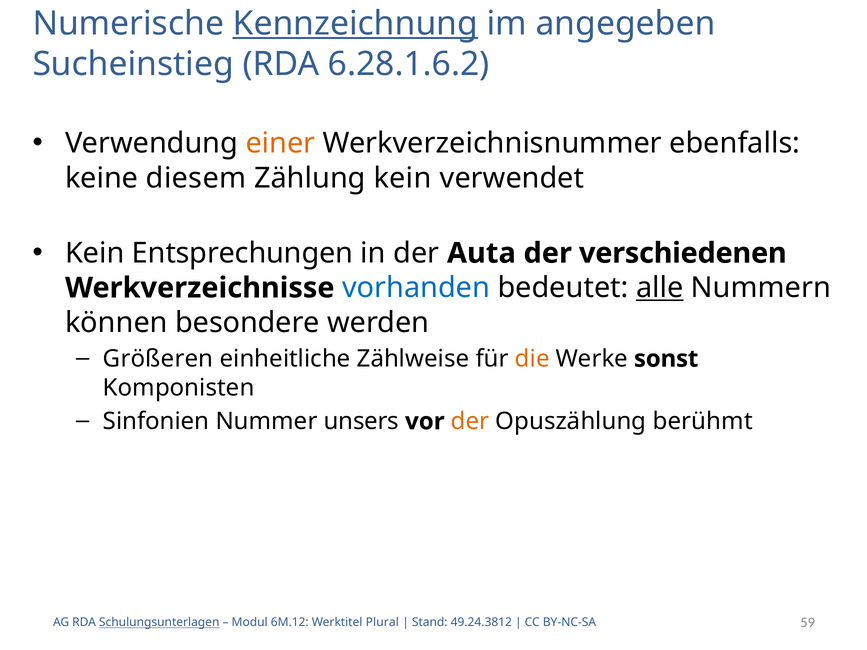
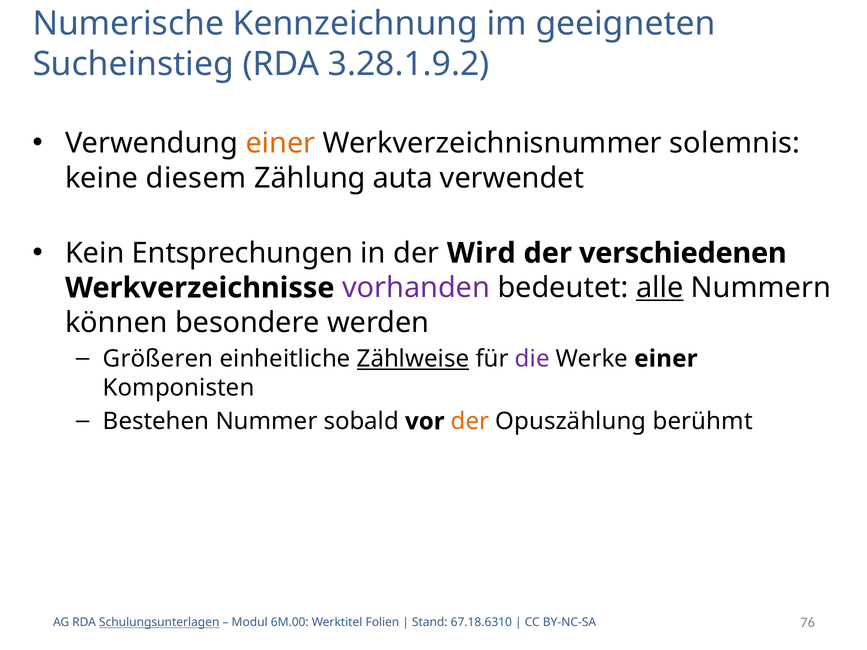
Kennzeichnung underline: present -> none (355, 24)
angegeben: angegeben -> geeigneten (626, 24)
6.28.1.6.2: 6.28.1.6.2 -> 3.28.1.9.2 (409, 64)
ebenfalls: ebenfalls -> solemnis (735, 143)
Zählung kein: kein -> auta (403, 178)
Auta: Auta -> Wird (481, 253)
vorhanden colour: blue -> purple (416, 288)
Zählweise underline: none -> present (413, 359)
die colour: orange -> purple (532, 359)
Werke sonst: sonst -> einer (666, 359)
Sinfonien: Sinfonien -> Bestehen (156, 422)
unsers: unsers -> sobald (361, 422)
6M.12: 6M.12 -> 6M.00 (290, 623)
Plural: Plural -> Folien (382, 623)
49.24.3812: 49.24.3812 -> 67.18.6310 (481, 623)
59: 59 -> 76 (808, 623)
